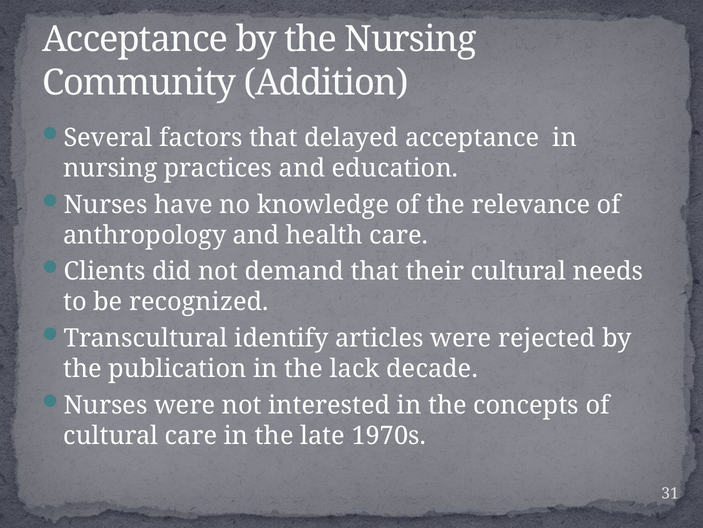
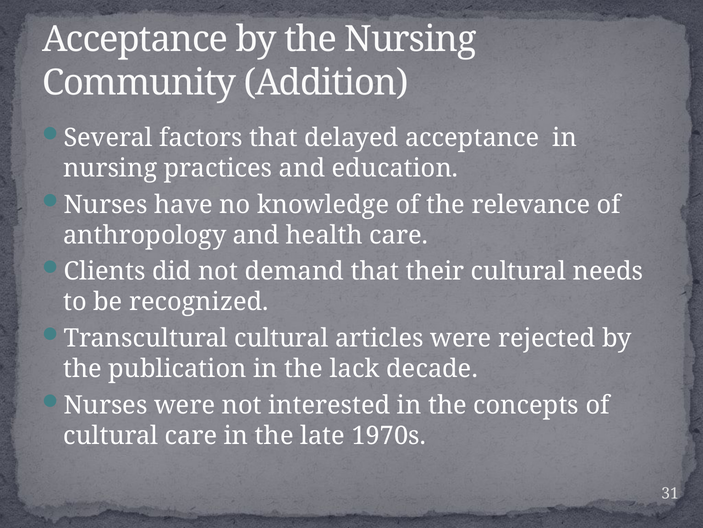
Transcultural identify: identify -> cultural (282, 338)
